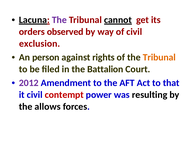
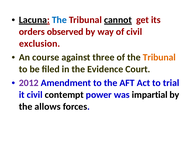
The colour: purple -> blue (59, 20)
person: person -> course (46, 57)
rights: rights -> three (103, 57)
Battalion: Battalion -> Evidence (105, 69)
that: that -> trial (171, 83)
contempt colour: red -> black (64, 95)
resulting: resulting -> impartial (150, 95)
